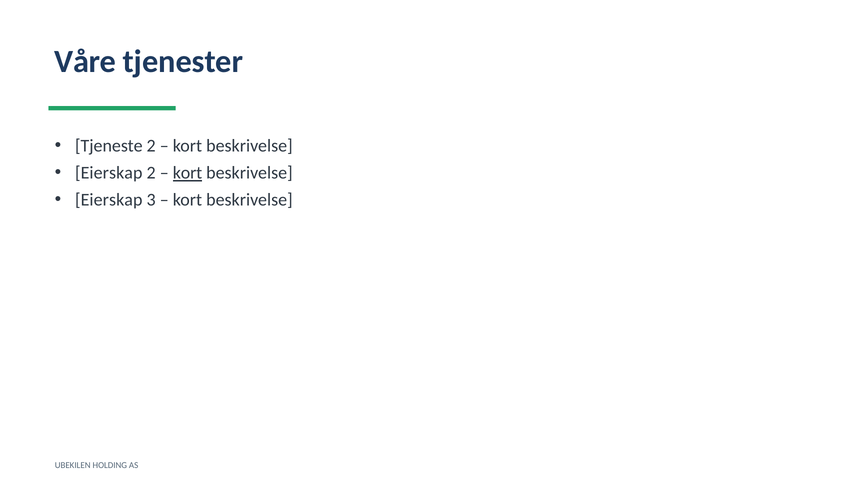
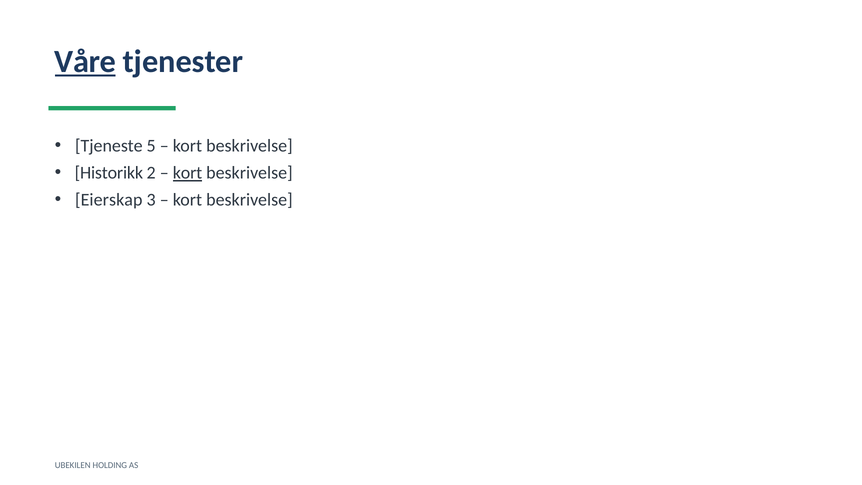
Våre underline: none -> present (85, 62)
Tjeneste 2: 2 -> 5 (151, 146)
Eierskap: Eierskap -> Historikk (109, 173)
